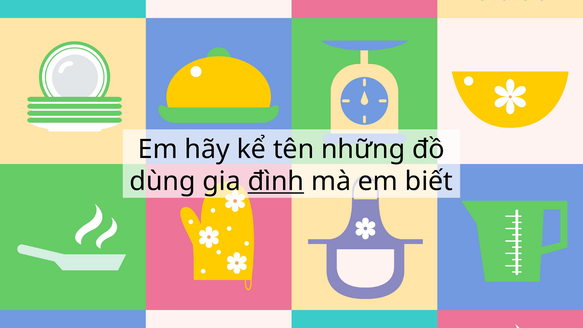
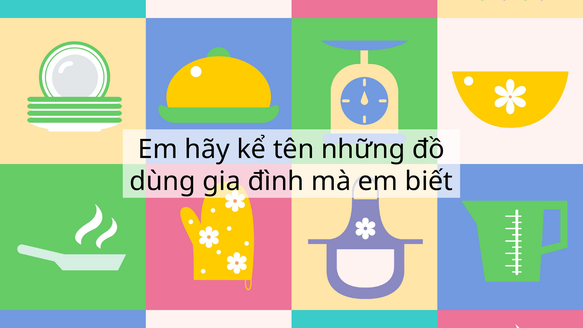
đình underline: present -> none (276, 181)
